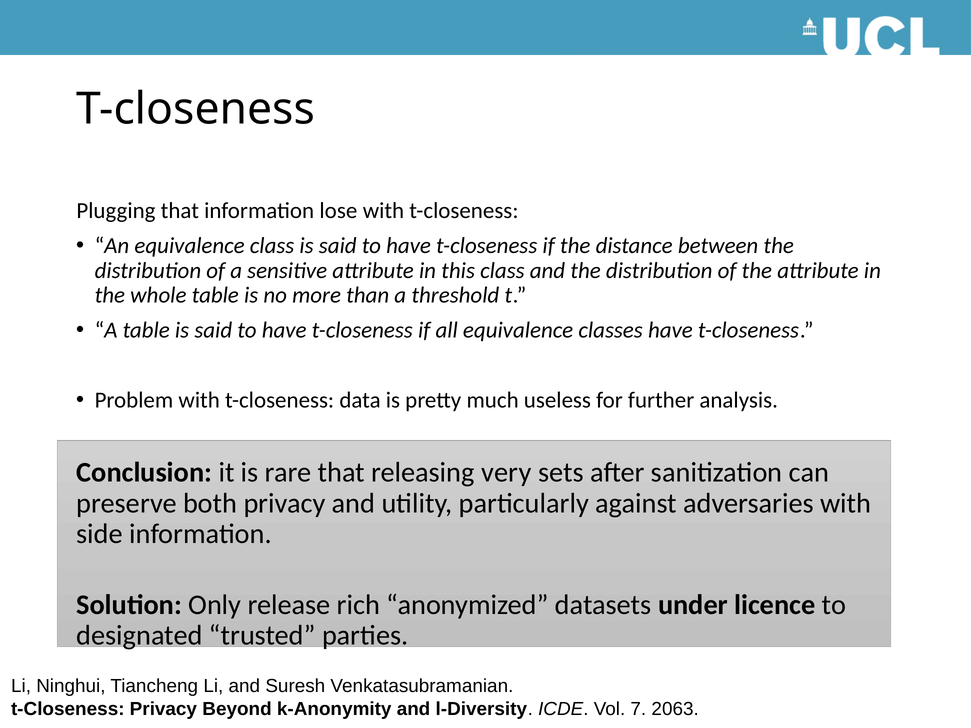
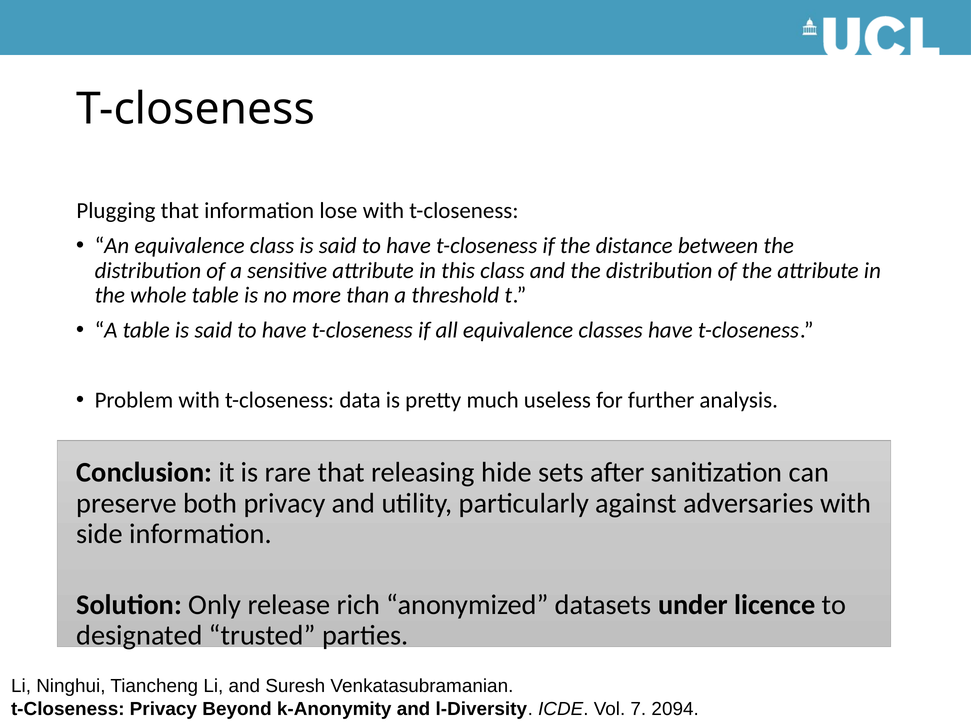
very: very -> hide (506, 473)
2063: 2063 -> 2094 (675, 709)
